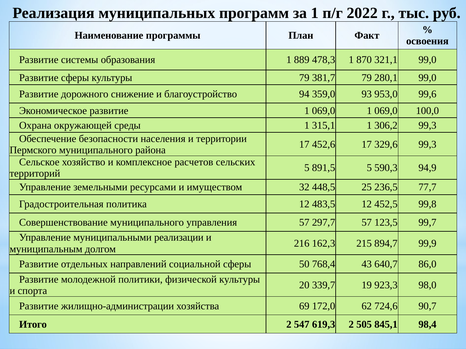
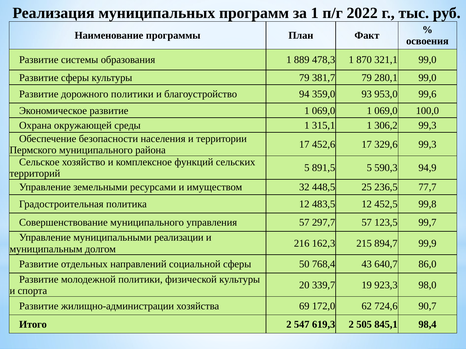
дорожного снижение: снижение -> политики (132, 94)
расчетов: расчетов -> функций (194, 162)
